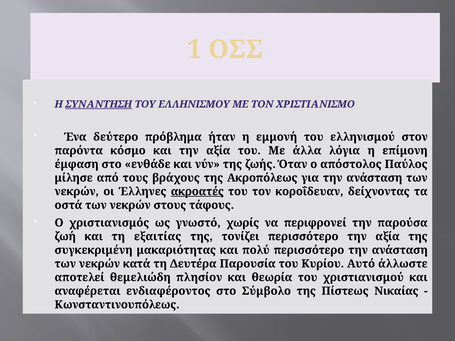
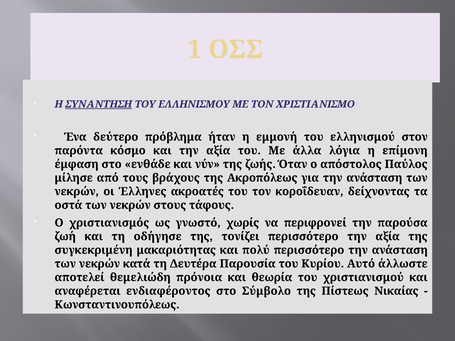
ακροατές underline: present -> none (197, 192)
εξαιτίας: εξαιτίας -> οδήγησε (158, 237)
πλησίον: πλησίον -> πρόνοια (199, 278)
